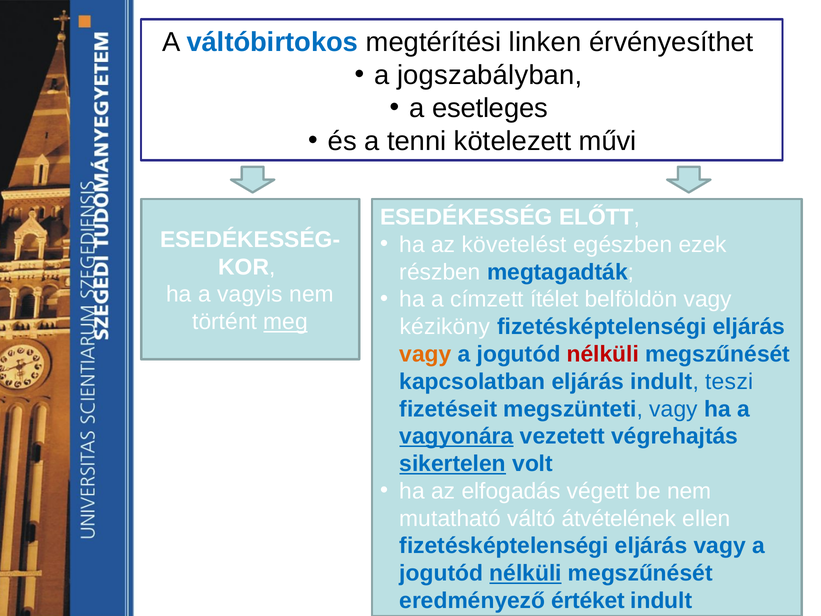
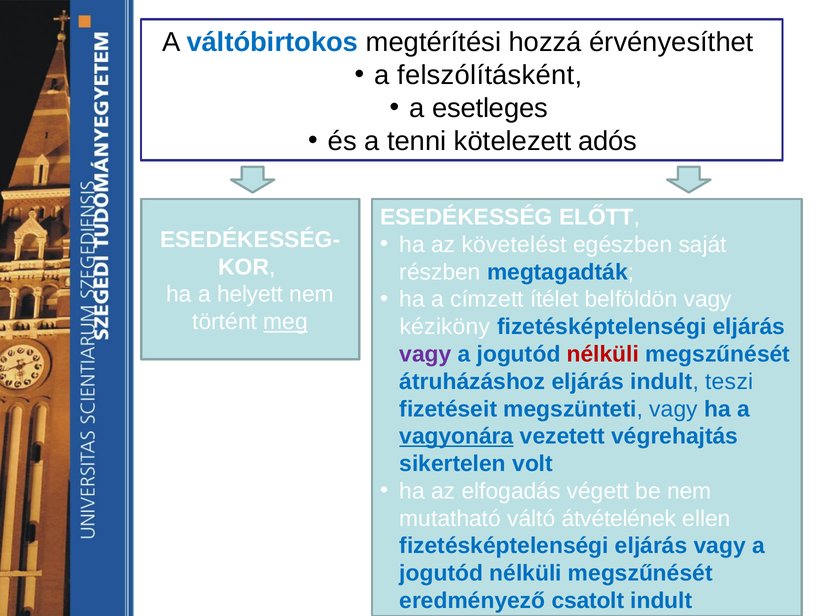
linken: linken -> hozzá (545, 42)
jogszabályban: jogszabályban -> felszólításként (490, 75)
művi: művi -> adós (608, 141)
ezek: ezek -> saját (703, 245)
vagyis: vagyis -> helyett (250, 294)
vagy colour: orange -> purple (425, 354)
kapcsolatban: kapcsolatban -> átruházáshoz (472, 381)
sikertelen underline: present -> none (453, 464)
nélküli underline: present -> none (526, 573)
értéket: értéket -> csatolt (588, 600)
